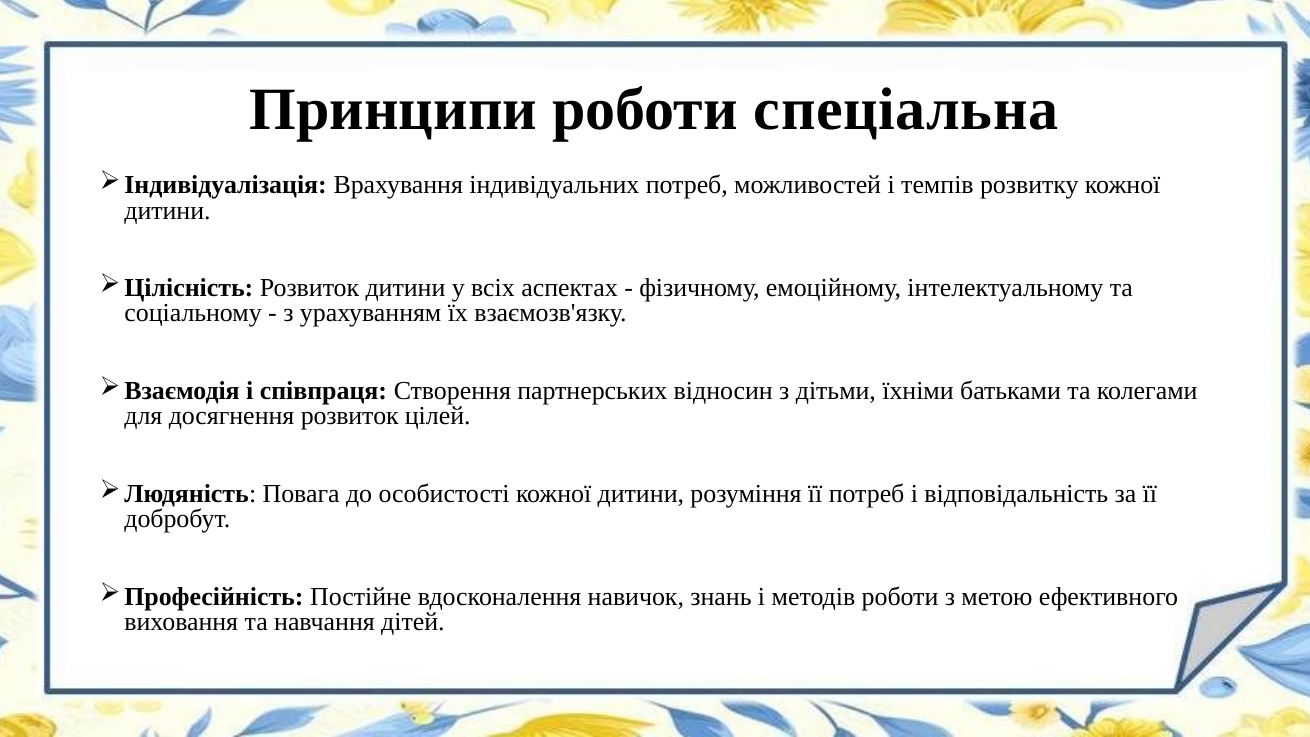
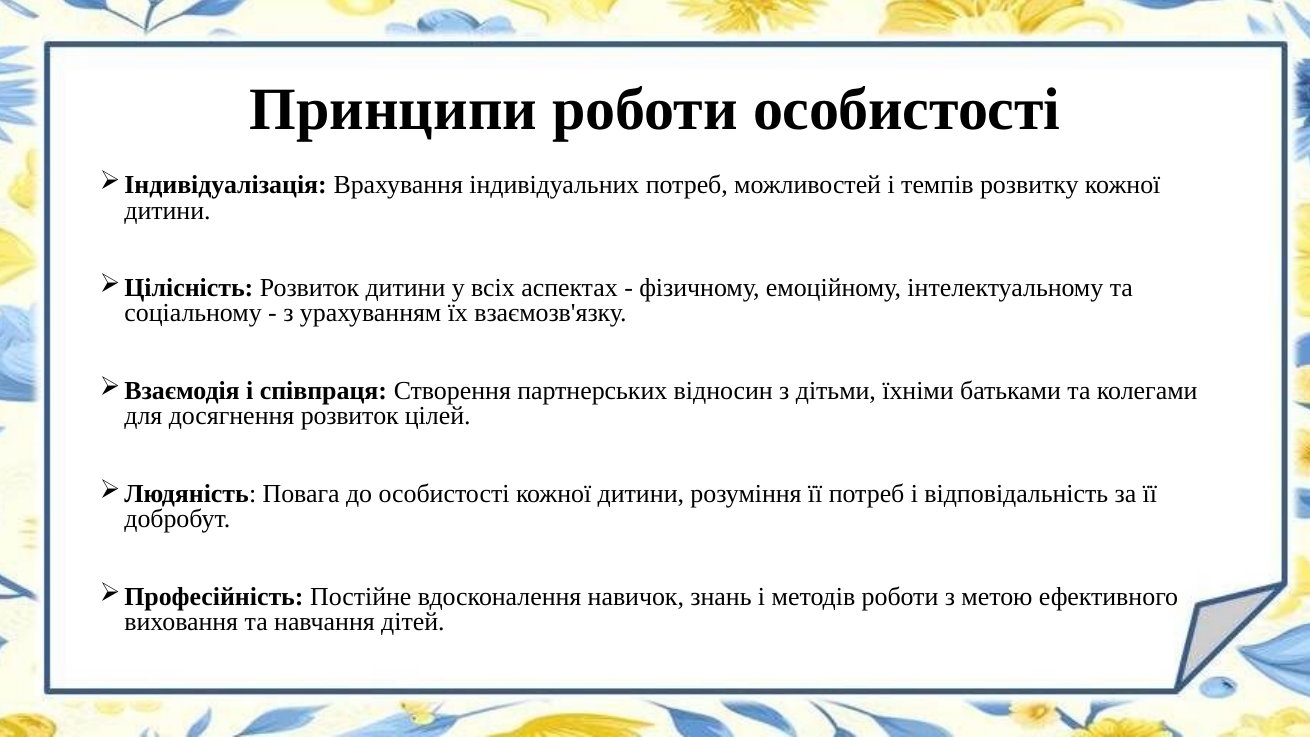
роботи спеціальна: спеціальна -> особистості (907, 110)
